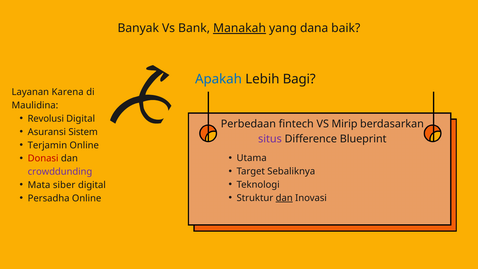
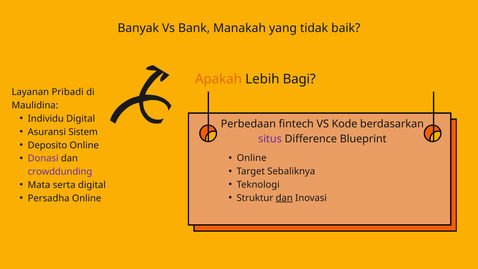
Manakah underline: present -> none (240, 28)
dana: dana -> tidak (314, 28)
Apakah colour: blue -> orange (218, 79)
Karena: Karena -> Pribadi (68, 92)
Revolusi: Revolusi -> Individu (46, 119)
Mirip: Mirip -> Kode (345, 124)
Terjamin: Terjamin -> Deposito (47, 145)
Utama: Utama -> Online (252, 158)
Donasi colour: red -> purple (43, 158)
siber: siber -> serta (64, 185)
